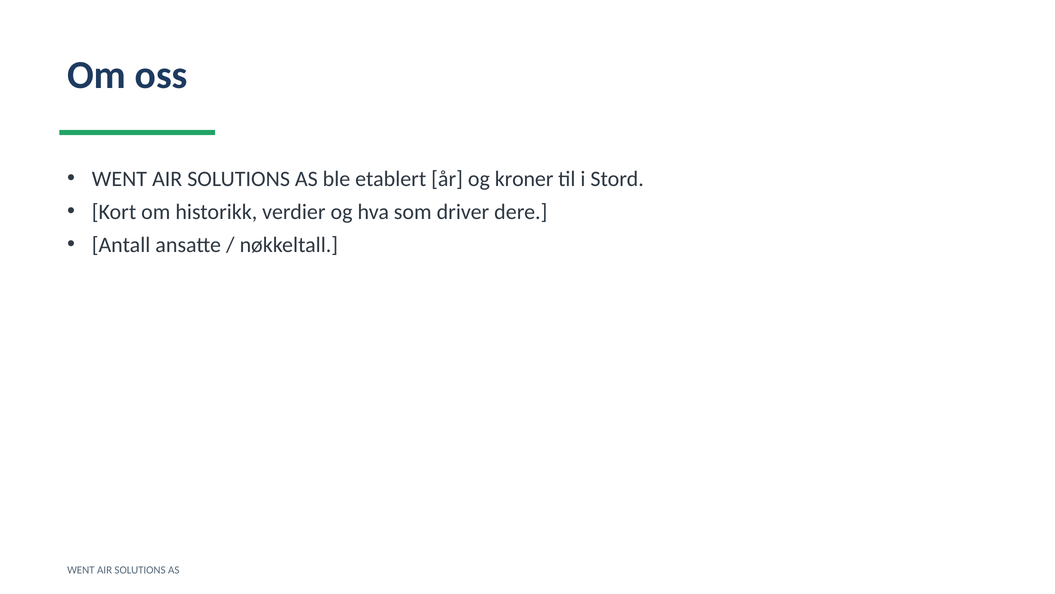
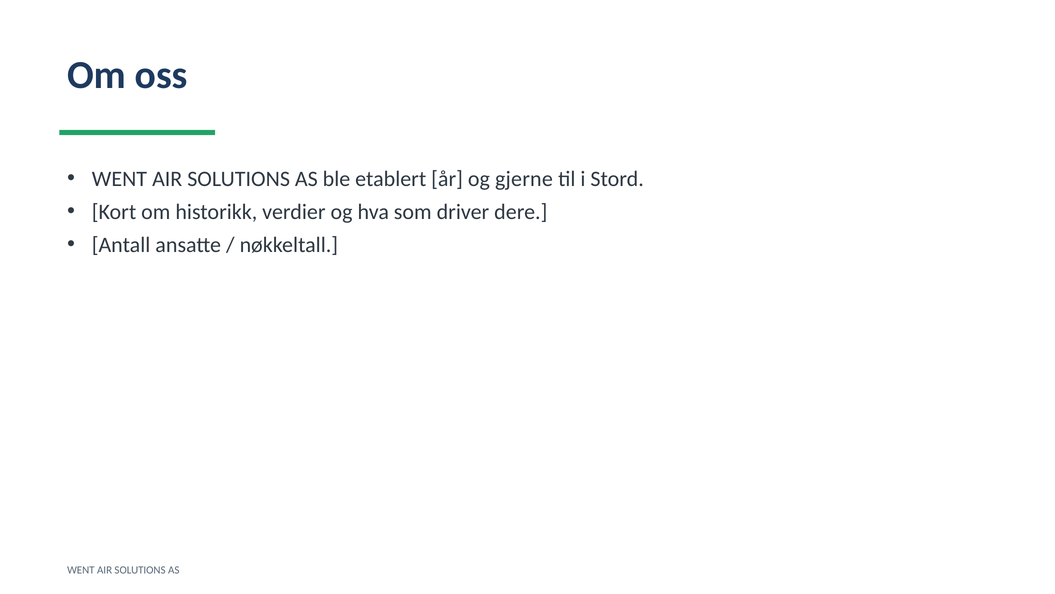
kroner: kroner -> gjerne (524, 179)
